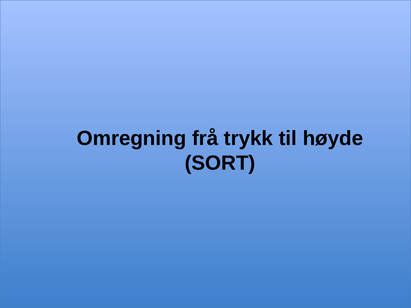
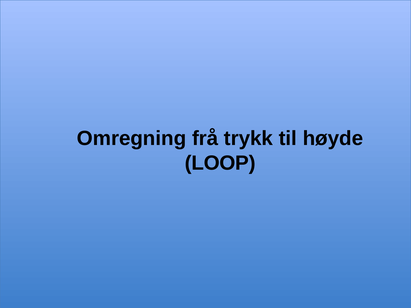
SORT: SORT -> LOOP (220, 163)
